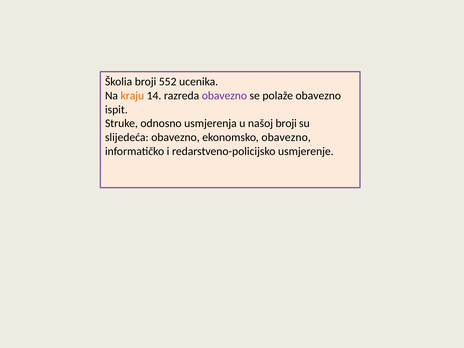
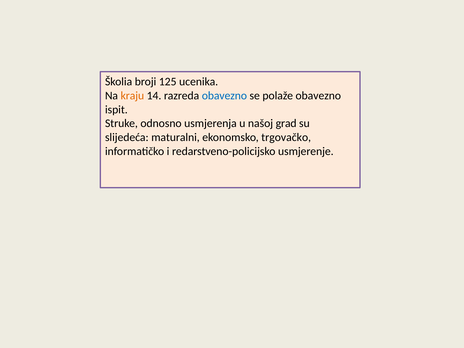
552: 552 -> 125 (168, 82)
obavezno colour: purple -> blue (224, 96)
našoj broji: broji -> grad (286, 123)
slijedeća obavezno: obavezno -> maturalni (175, 137)
ekonomsko obavezno: obavezno -> trgovačko (286, 137)
